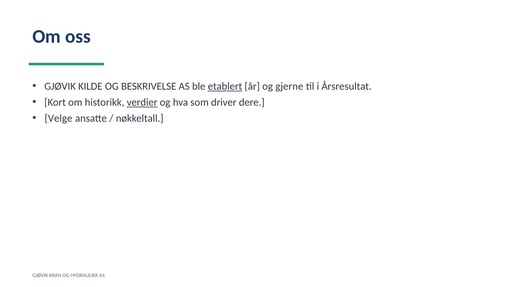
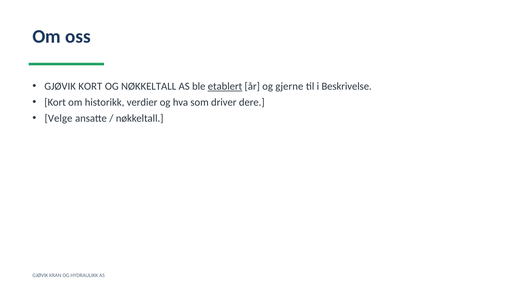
GJØVIK KILDE: KILDE -> KORT (90, 86)
OG BESKRIVELSE: BESKRIVELSE -> NØKKELTALL (149, 86)
Årsresultat: Årsresultat -> Beskrivelse (347, 86)
verdier underline: present -> none (142, 102)
